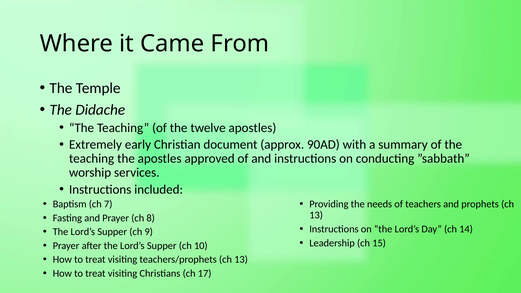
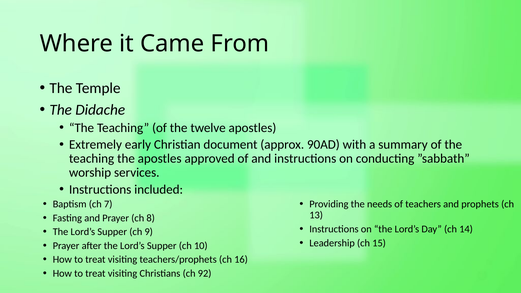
teachers/prophets ch 13: 13 -> 16 (241, 260)
17: 17 -> 92 (205, 273)
